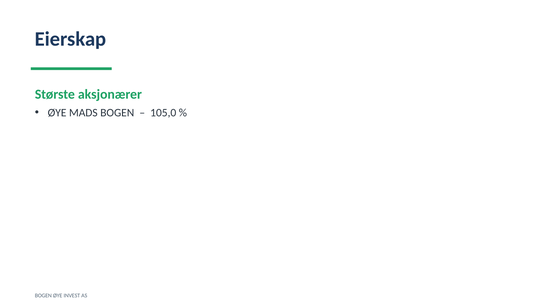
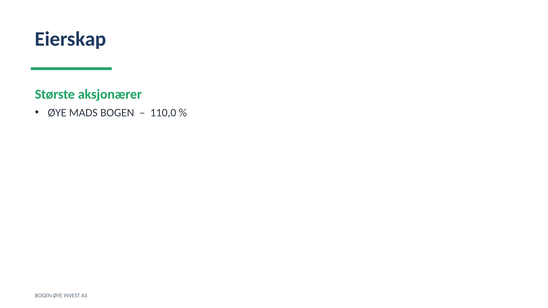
105,0: 105,0 -> 110,0 (163, 113)
